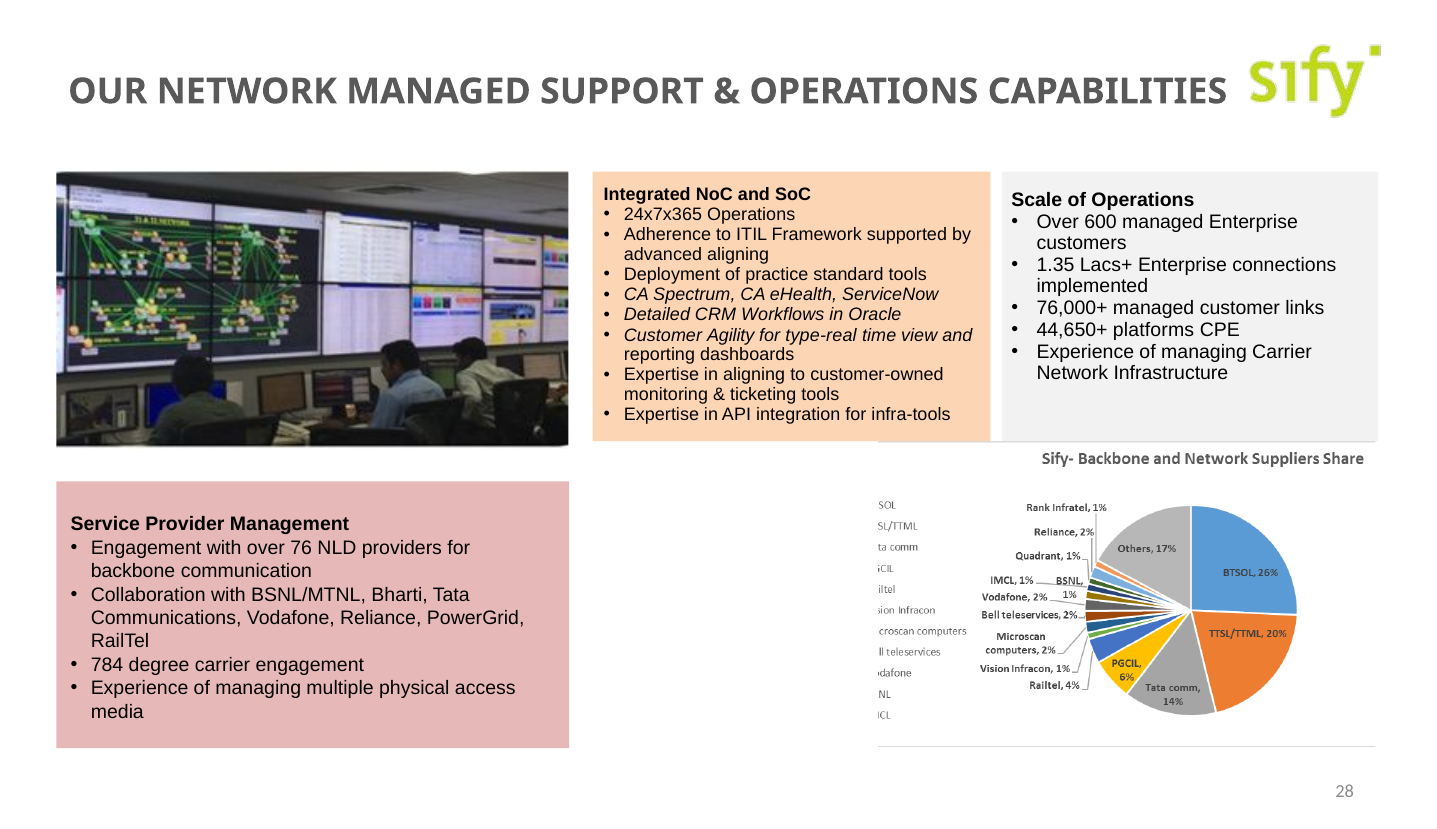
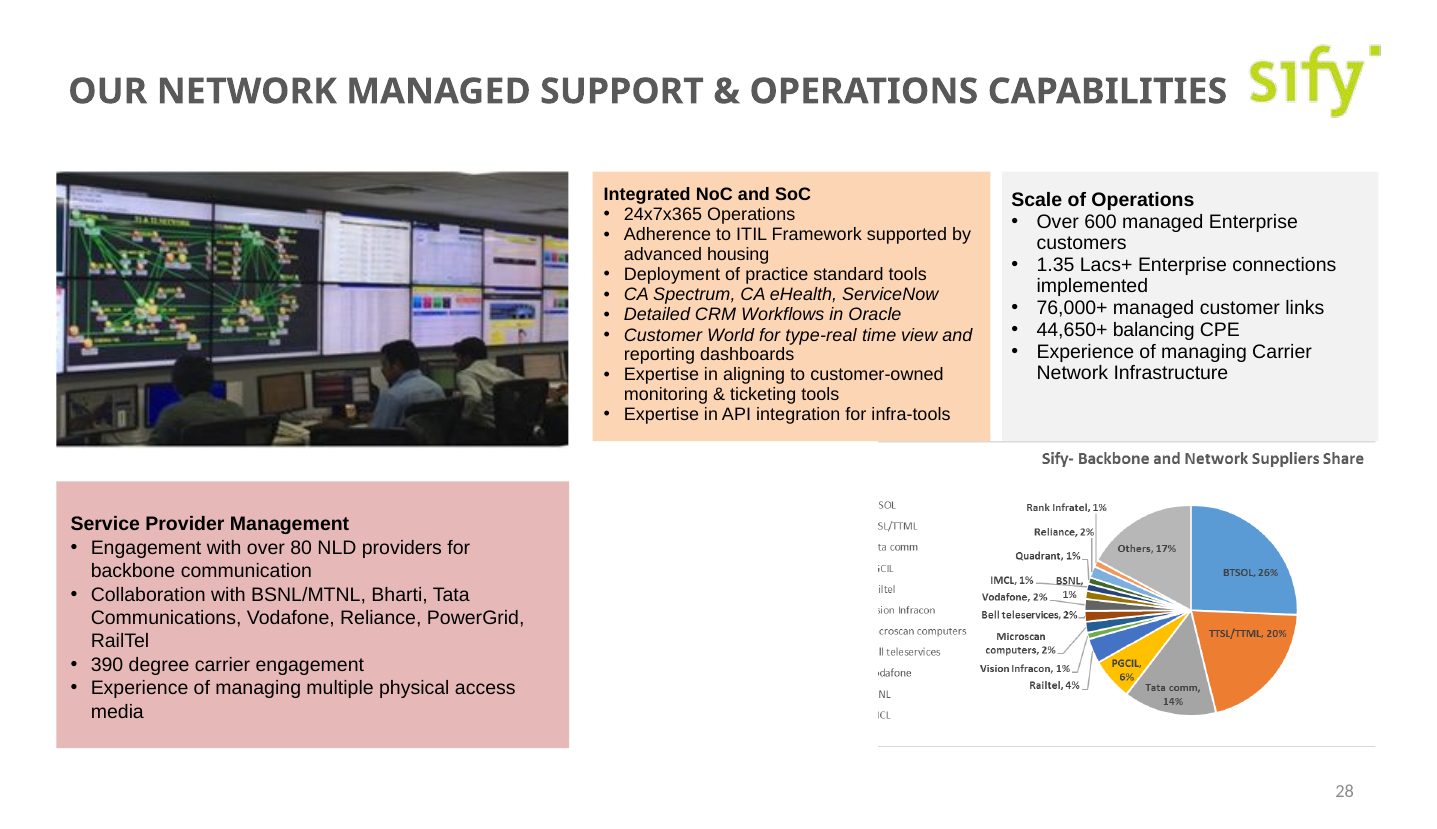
advanced aligning: aligning -> housing (738, 254)
platforms: platforms -> balancing (1154, 330)
Agility: Agility -> World (731, 335)
76: 76 -> 80 (301, 548)
784: 784 -> 390 (107, 665)
